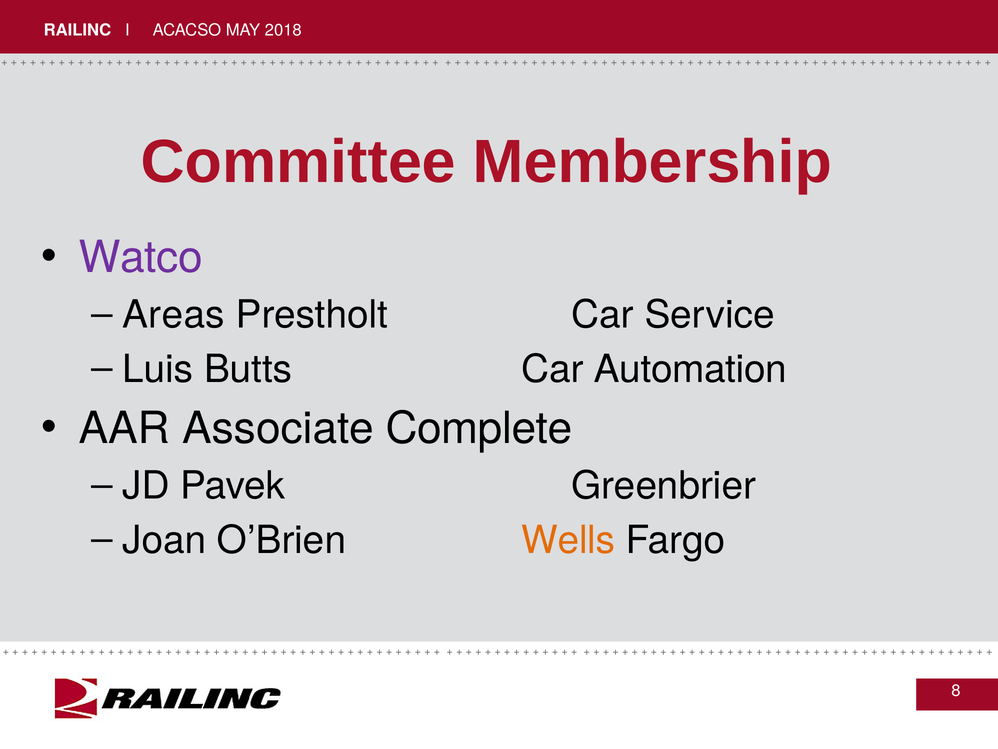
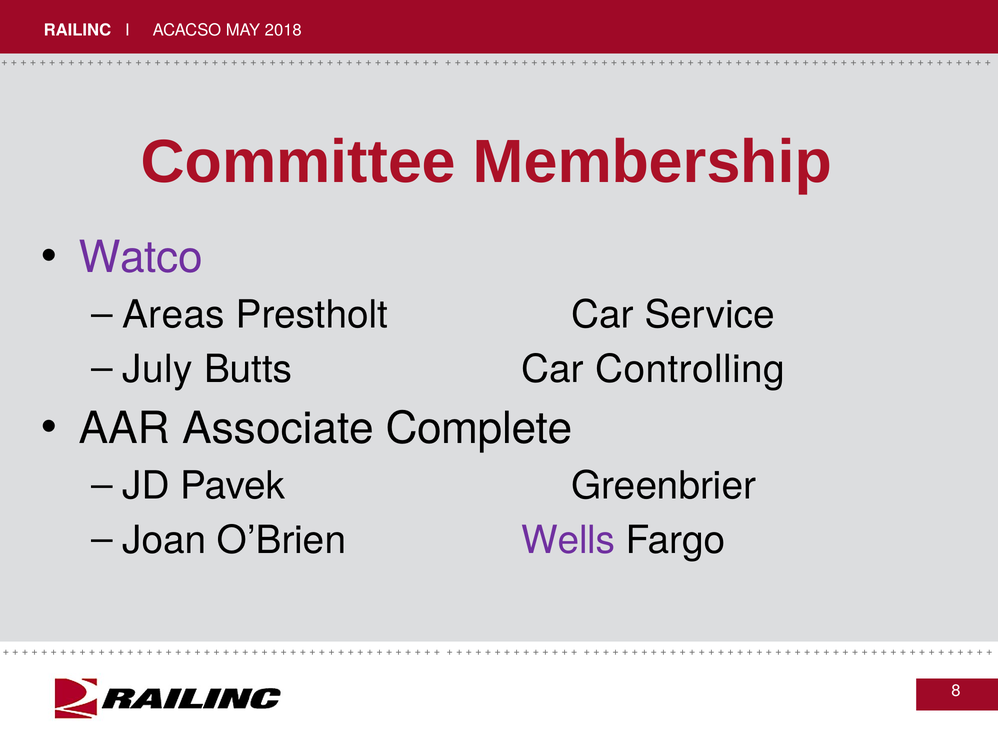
Luis: Luis -> July (158, 369)
Automation: Automation -> Controlling (690, 369)
Wells colour: orange -> purple (568, 540)
